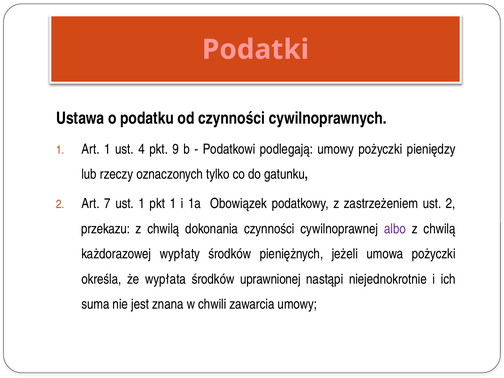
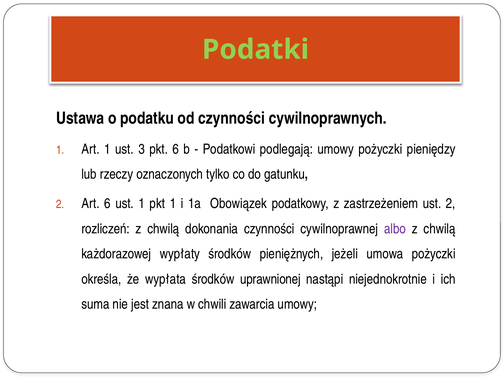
Podatki colour: pink -> light green (256, 50)
4: 4 -> 3 (142, 149)
pkt 9: 9 -> 6 (176, 149)
Art 7: 7 -> 6 (107, 204)
przekazu: przekazu -> rozliczeń (106, 229)
